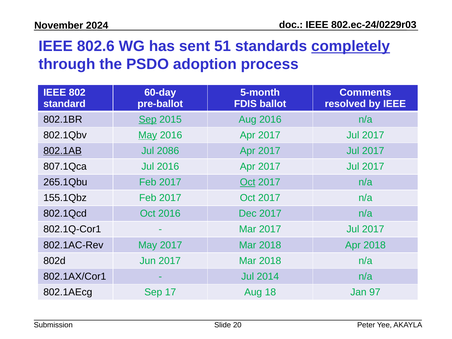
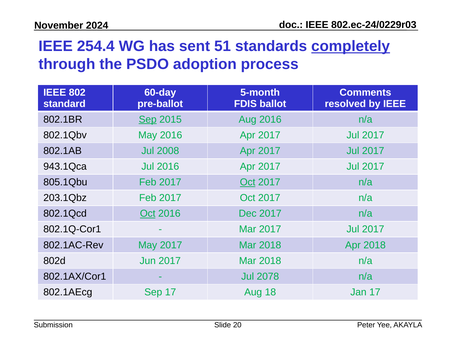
802.6: 802.6 -> 254.4 (96, 46)
May underline: present -> none (148, 135)
802.1AB underline: present -> none (63, 151)
2086: 2086 -> 2008 (168, 151)
807.1Qca: 807.1Qca -> 943.1Qca (65, 167)
265.1Qbu: 265.1Qbu -> 805.1Qbu (65, 182)
155.1Qbz: 155.1Qbz -> 203.1Qbz (65, 198)
Oct underline: none -> present (148, 214)
2014: 2014 -> 2078 (268, 276)
Jan 97: 97 -> 17 (375, 292)
